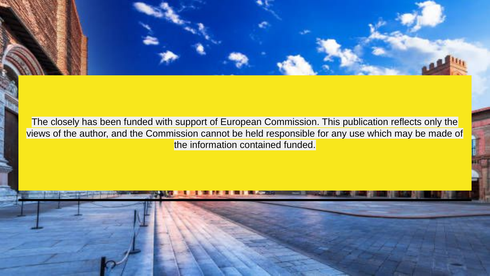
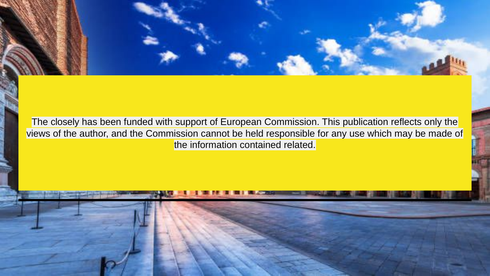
contained funded: funded -> related (300, 145)
